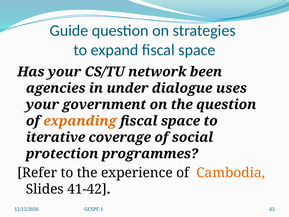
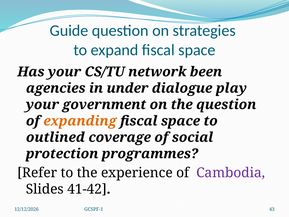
uses: uses -> play (231, 88)
iterative: iterative -> outlined (55, 137)
Cambodia colour: orange -> purple (231, 173)
